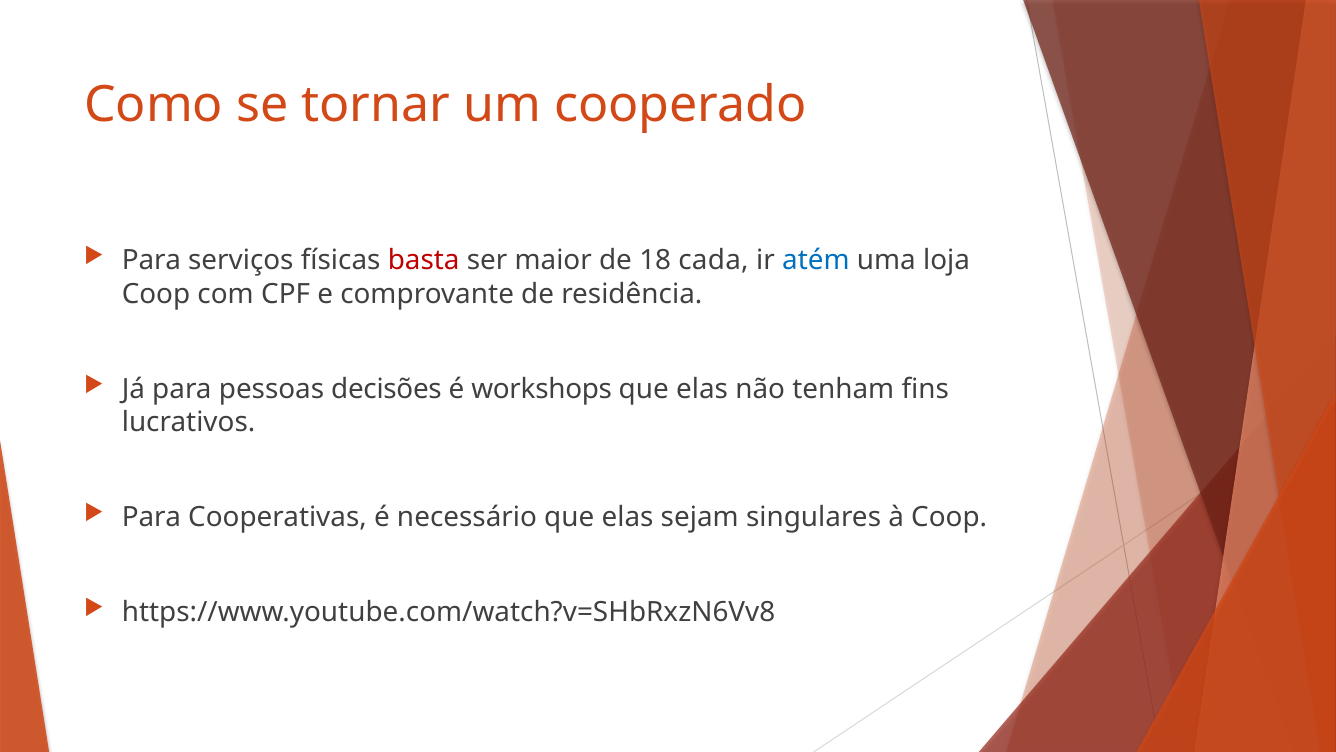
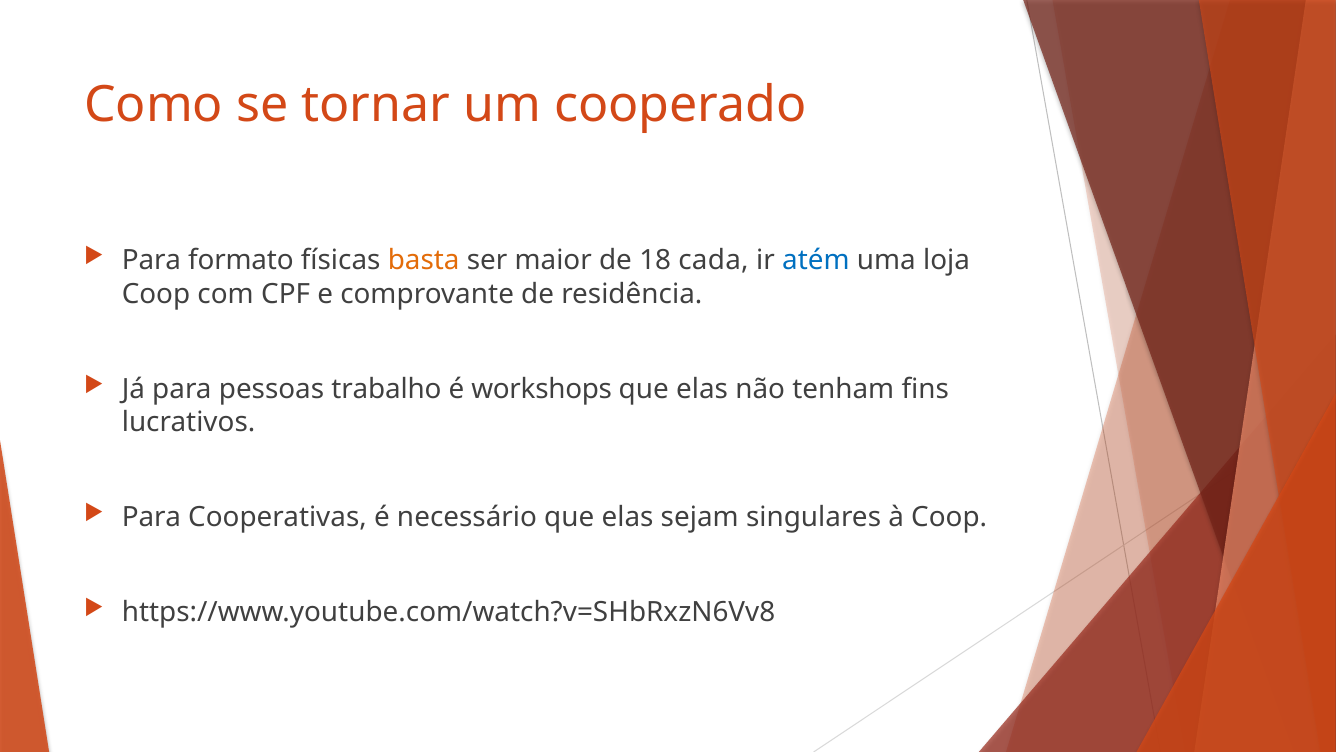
serviços: serviços -> formato (241, 260)
basta colour: red -> orange (424, 260)
decisões: decisões -> trabalho (386, 389)
